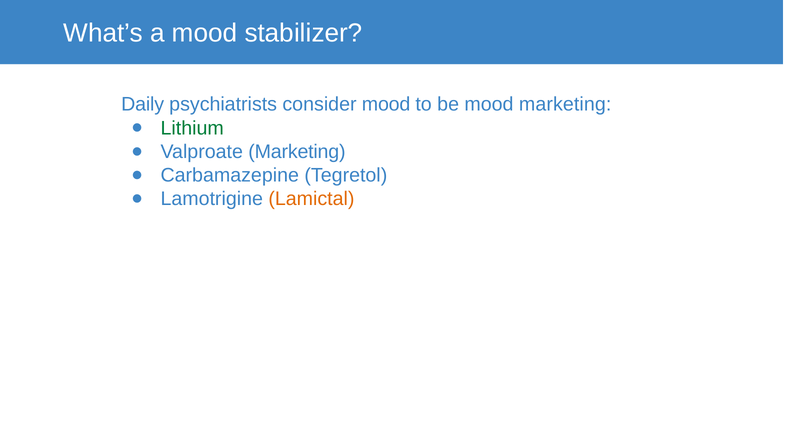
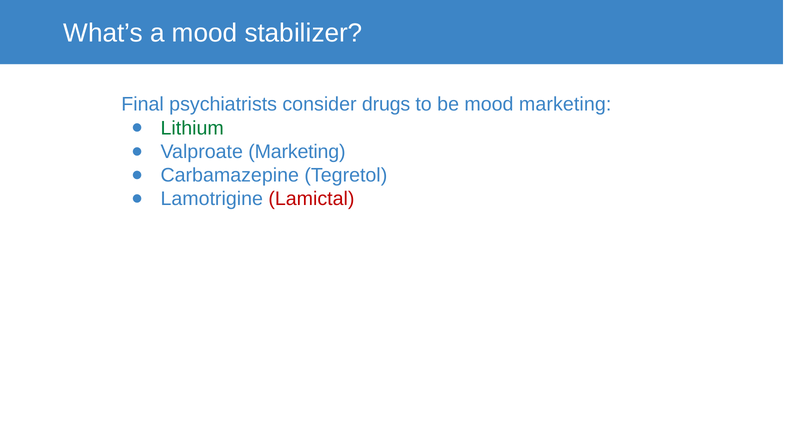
Daily: Daily -> Final (143, 104)
consider mood: mood -> drugs (386, 104)
Lamictal colour: orange -> red (311, 199)
